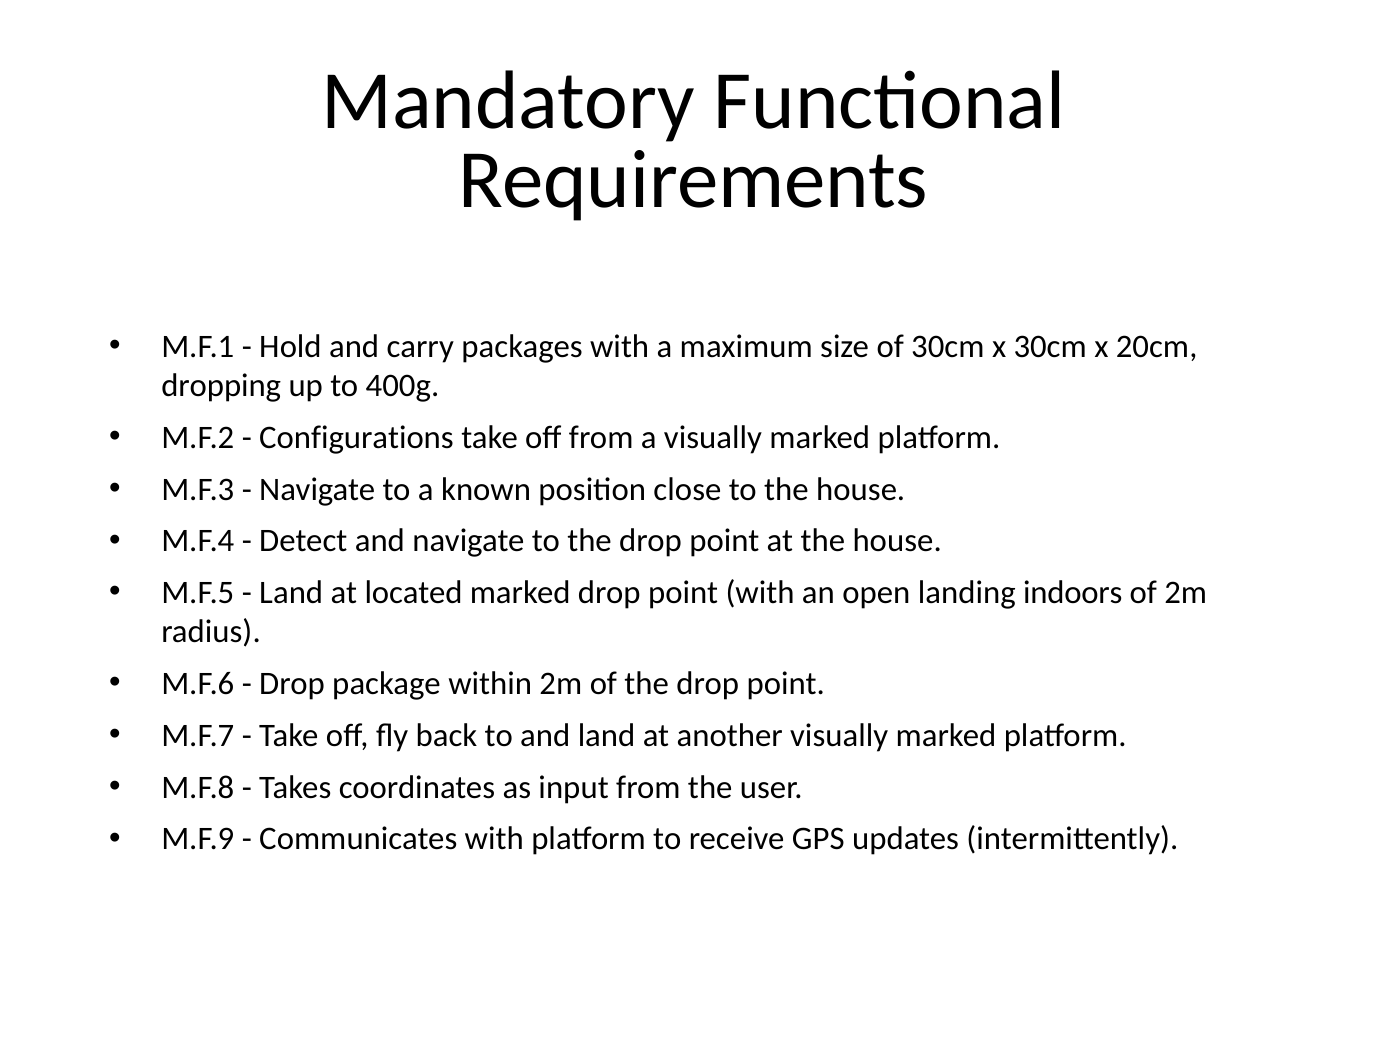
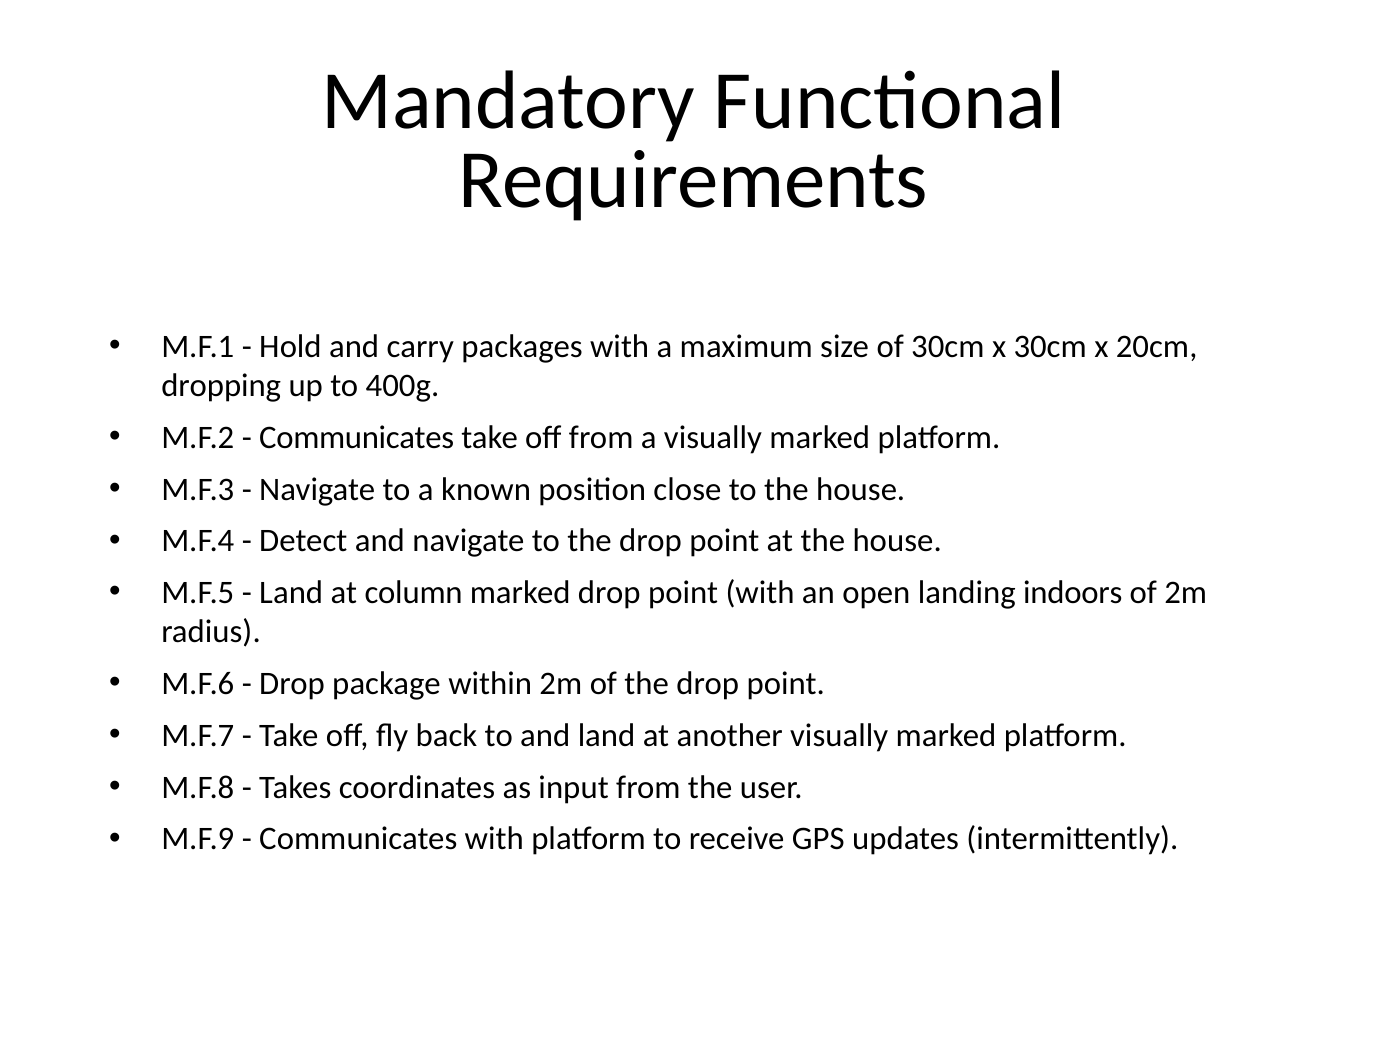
Configurations: Configurations -> Communicates (357, 437)
located: located -> column (414, 592)
